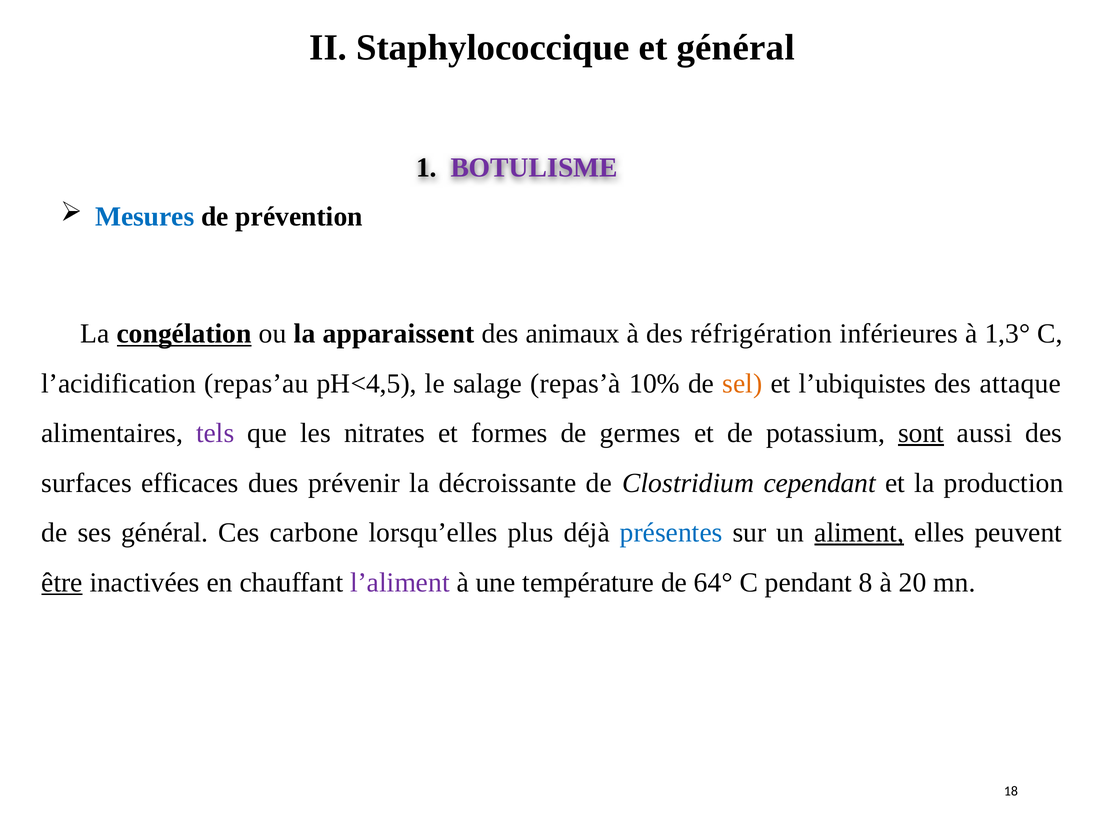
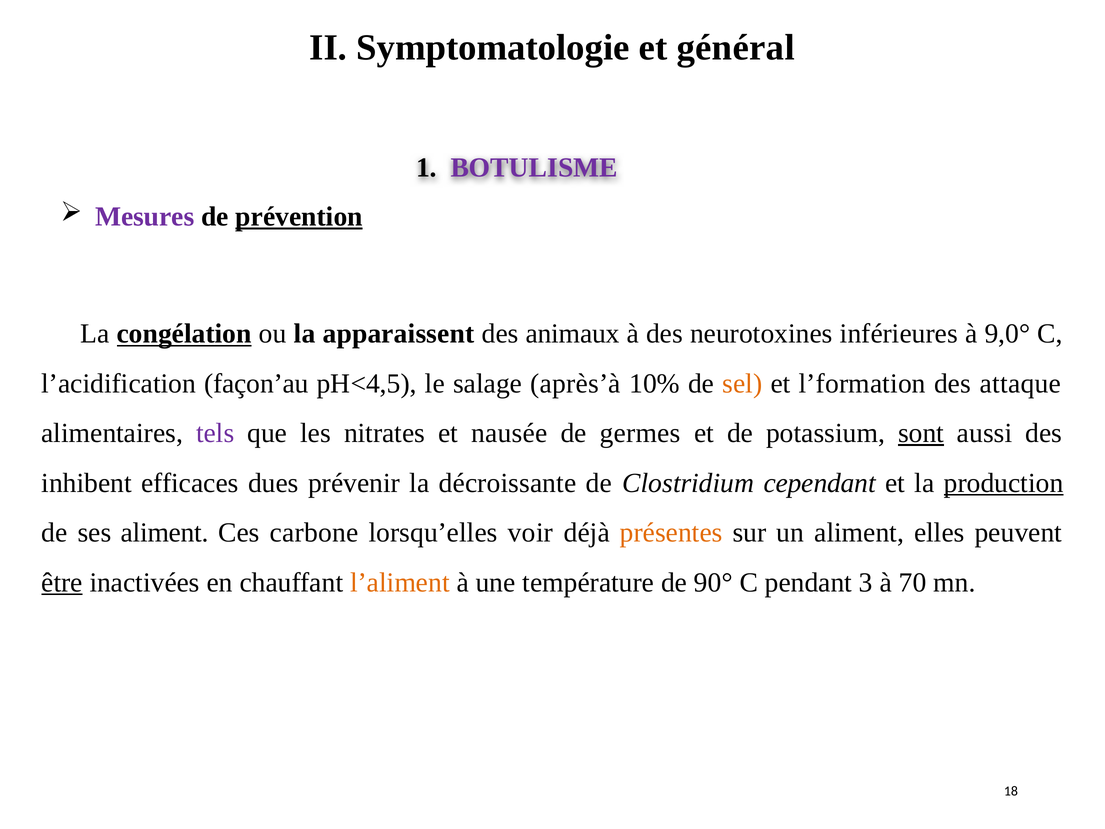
Staphylococcique: Staphylococcique -> Symptomatologie (493, 48)
Mesures colour: blue -> purple (145, 216)
prévention underline: none -> present (299, 216)
réfrigération: réfrigération -> neurotoxines (761, 334)
1,3°: 1,3° -> 9,0° (1007, 334)
repas’au: repas’au -> façon’au (256, 383)
repas’à: repas’à -> après’à (576, 383)
l’ubiquistes: l’ubiquistes -> l’formation (862, 383)
formes: formes -> nausée (509, 433)
surfaces: surfaces -> inhibent (87, 483)
production underline: none -> present (1004, 483)
ses général: général -> aliment (165, 533)
plus: plus -> voir (531, 533)
présentes colour: blue -> orange (671, 533)
aliment underline: present -> none (859, 533)
l’aliment colour: purple -> orange (400, 582)
64°: 64° -> 90° (713, 582)
8: 8 -> 3 (866, 582)
20: 20 -> 70 (913, 582)
